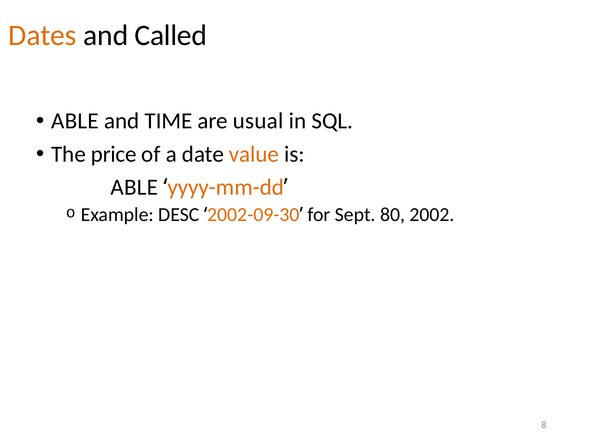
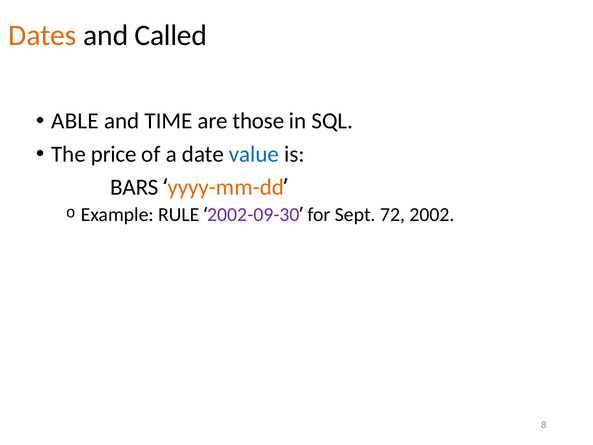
usual: usual -> those (258, 121)
value colour: orange -> blue (254, 154)
ABLE: ABLE -> BARS (134, 187)
DESC: DESC -> RULE (179, 214)
2002-09-30 colour: orange -> purple (253, 214)
80: 80 -> 72 (392, 214)
